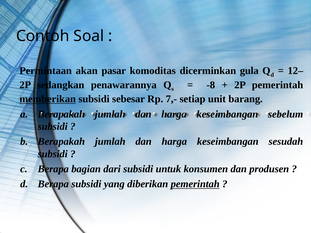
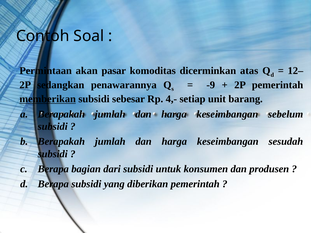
gula: gula -> atas (249, 71)
-8: -8 -> -9 (211, 85)
7,-: 7,- -> 4,- (171, 99)
pemerintah underline: present -> none (195, 184)
